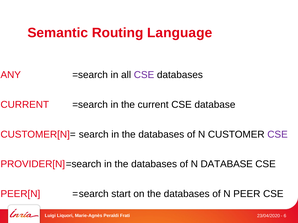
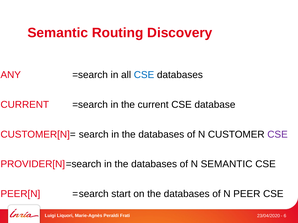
Language: Language -> Discovery (180, 33)
CSE colour: purple -> blue (144, 75)
N DATABASE: DATABASE -> SEMANTIC (227, 164)
